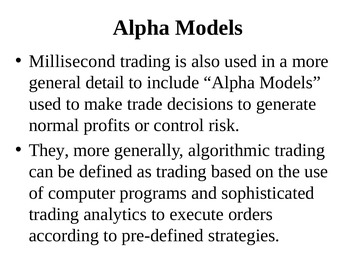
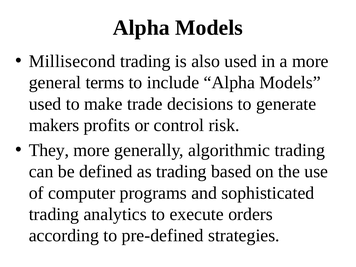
detail: detail -> terms (105, 83)
normal: normal -> makers (54, 125)
